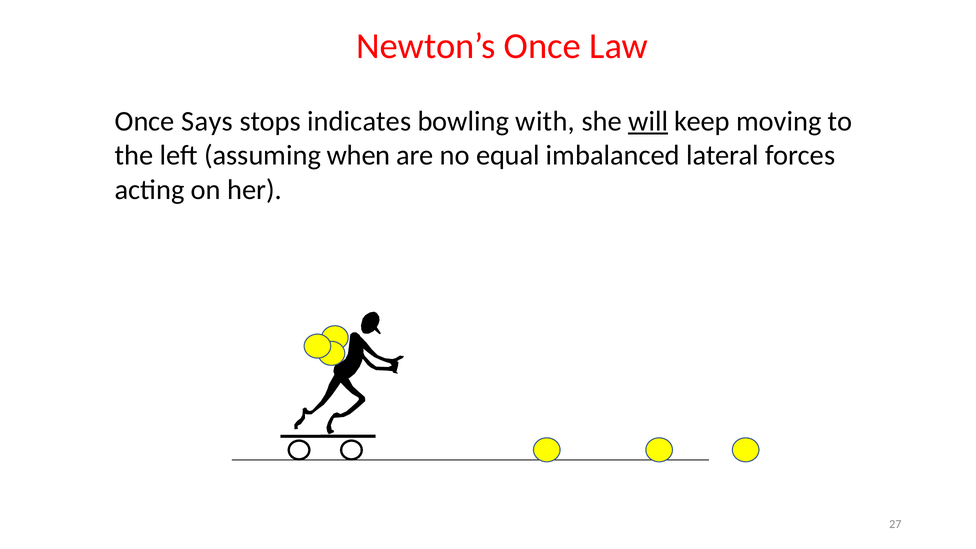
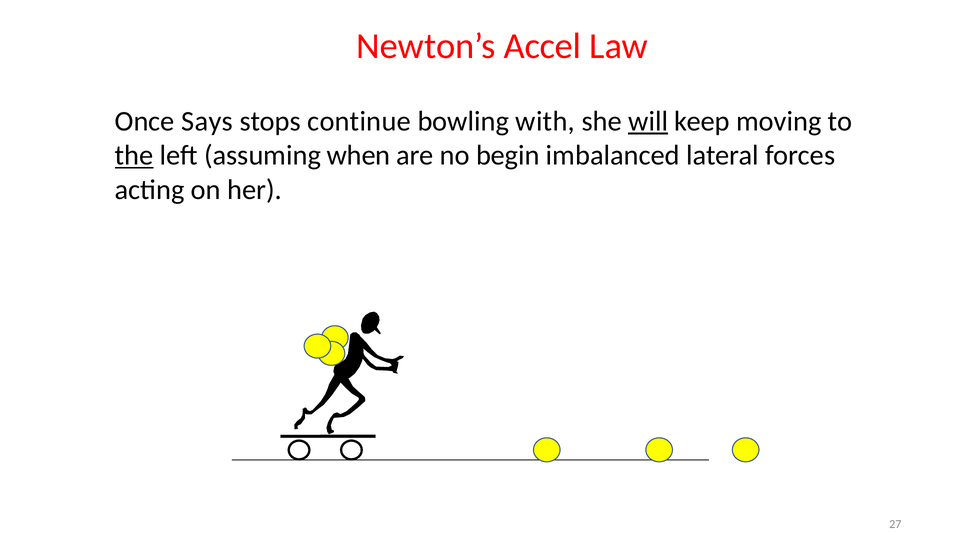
Newton’s Once: Once -> Accel (543, 46)
indicates: indicates -> continue (359, 121)
the underline: none -> present (134, 156)
equal: equal -> begin (508, 156)
